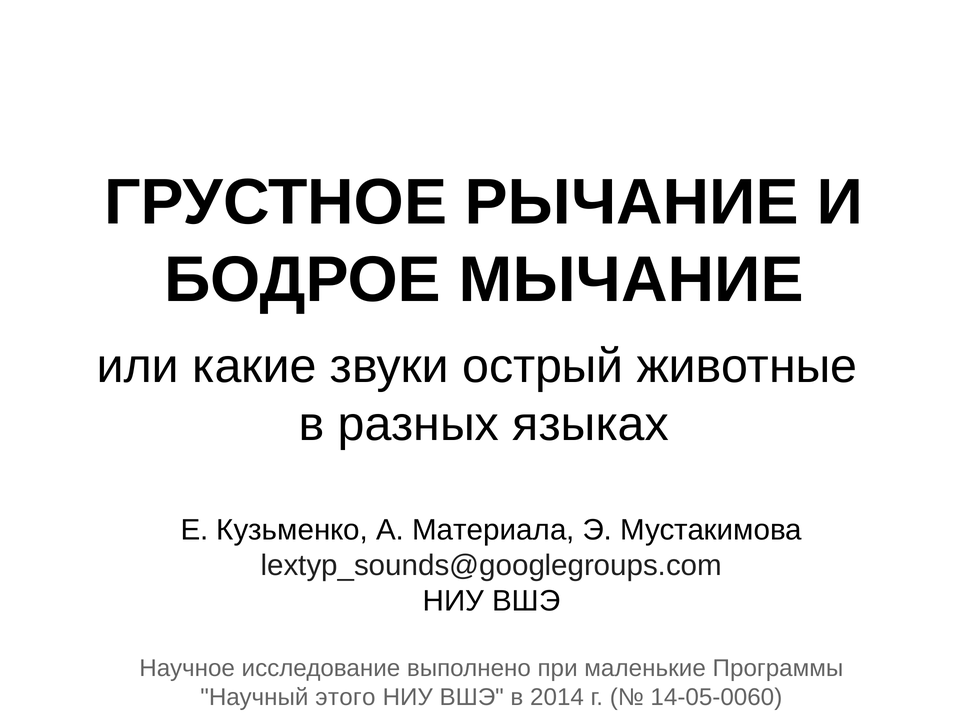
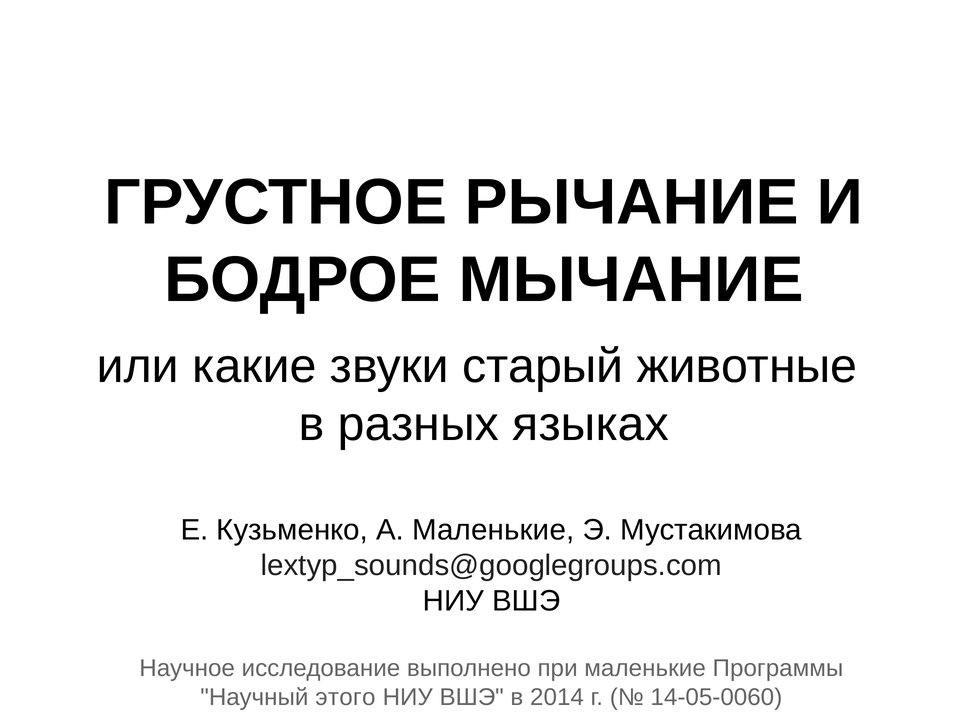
острый: острый -> старый (543, 366)
А Материала: Материала -> Маленькие (493, 530)
